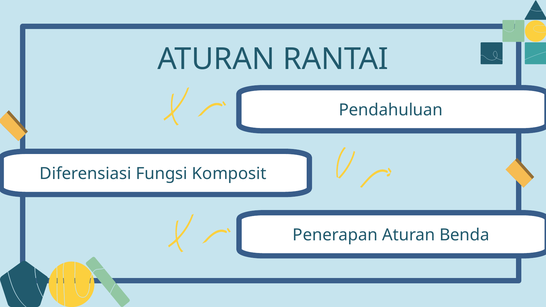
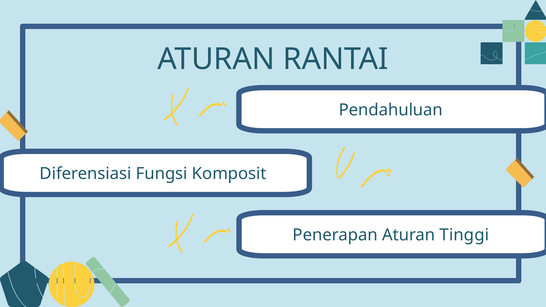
Benda: Benda -> Tinggi (464, 235)
